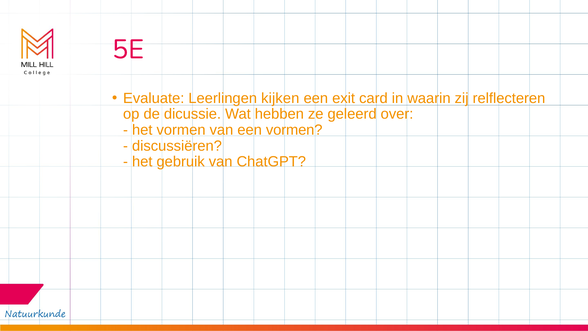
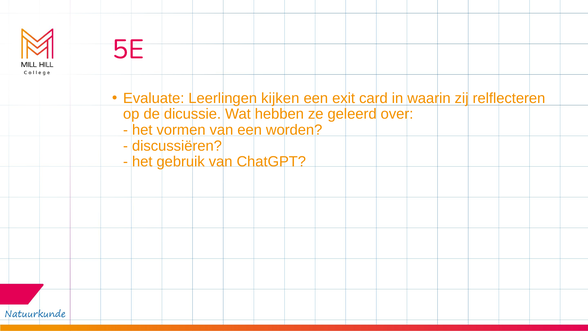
een vormen: vormen -> worden (294, 130)
